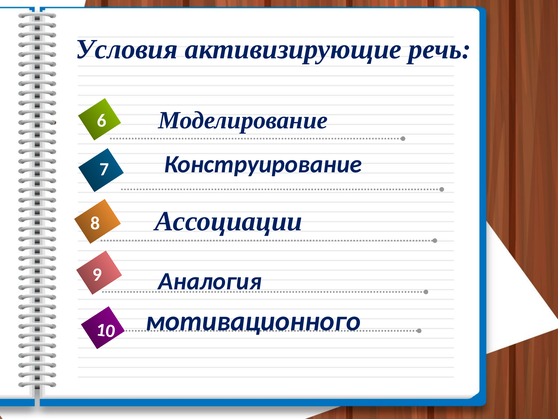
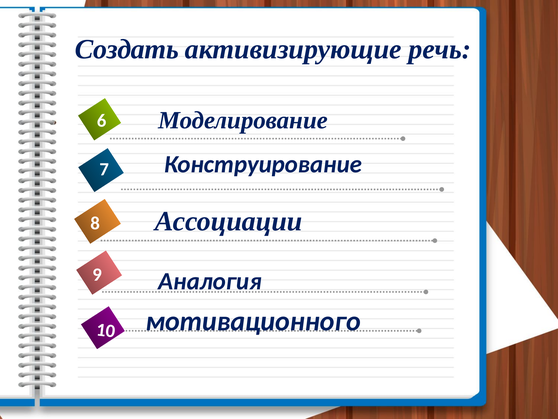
Условия: Условия -> Создать (127, 49)
